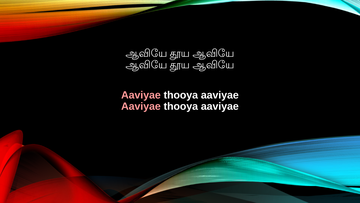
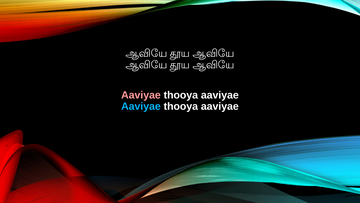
Aaviyae colour: pink -> light blue (141, 106)
